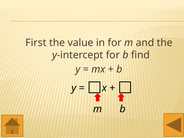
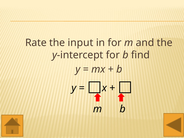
First: First -> Rate (36, 43)
value: value -> input (80, 43)
